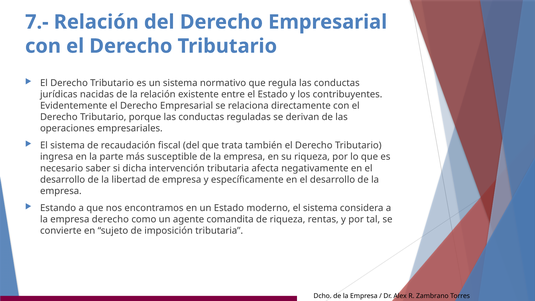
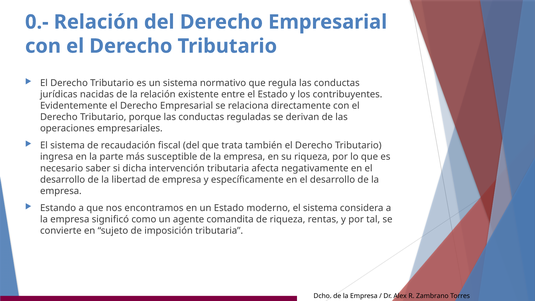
7.-: 7.- -> 0.- (37, 22)
empresa derecho: derecho -> significó (110, 219)
